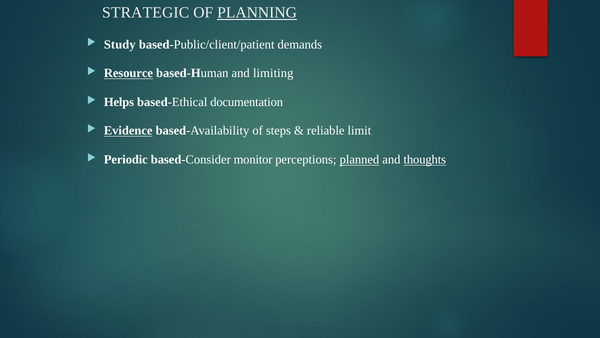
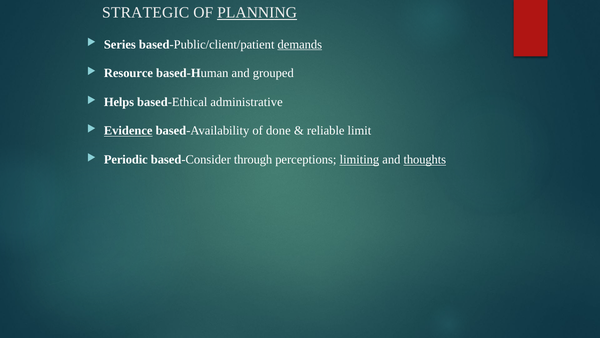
Study: Study -> Series (120, 44)
demands underline: none -> present (300, 44)
Resource underline: present -> none (128, 73)
limiting: limiting -> grouped (273, 73)
documentation: documentation -> administrative (247, 102)
steps: steps -> done (278, 131)
monitor: monitor -> through (253, 159)
planned: planned -> limiting (359, 159)
